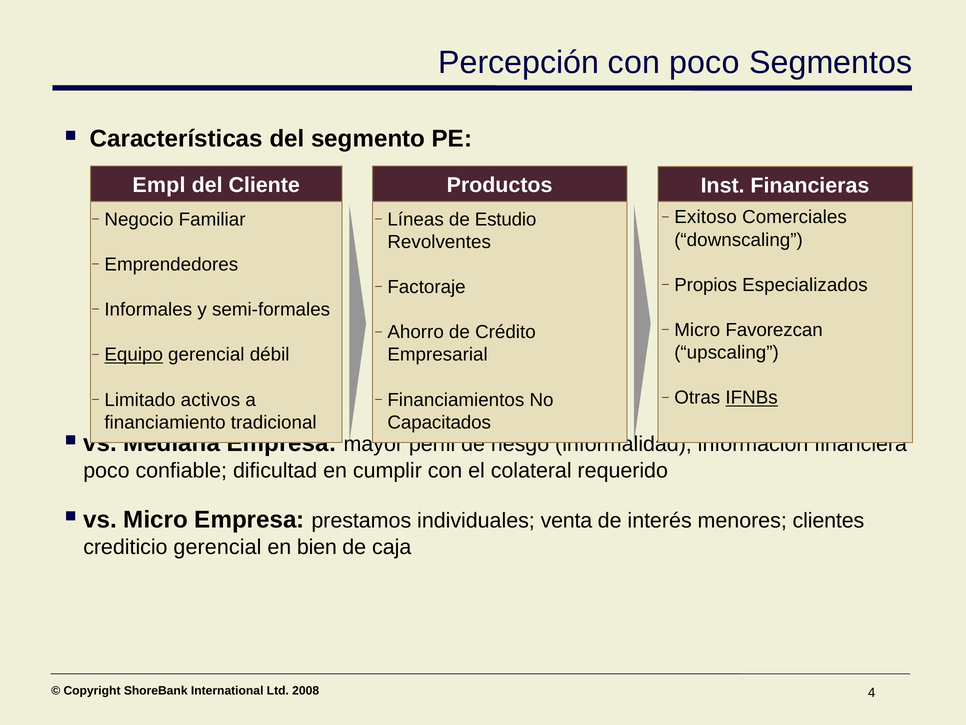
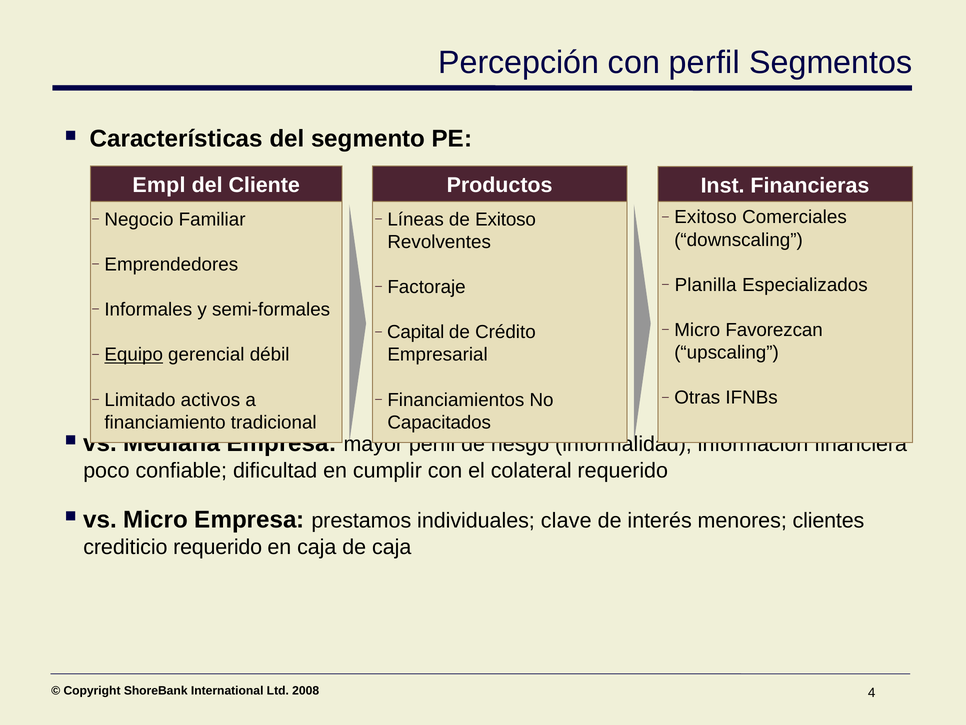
con poco: poco -> perfil (704, 63)
de Estudio: Estudio -> Exitoso (506, 219)
Propios: Propios -> Planilla (706, 285)
Ahorro: Ahorro -> Capital (416, 332)
IFNBs underline: present -> none (752, 398)
venta: venta -> clave (566, 520)
crediticio gerencial: gerencial -> requerido (218, 547)
en bien: bien -> caja (317, 547)
